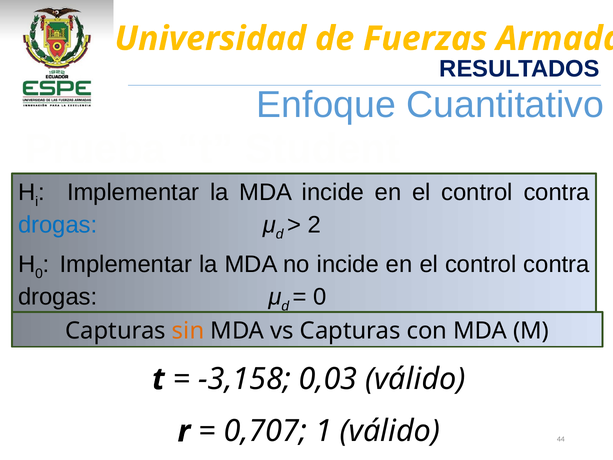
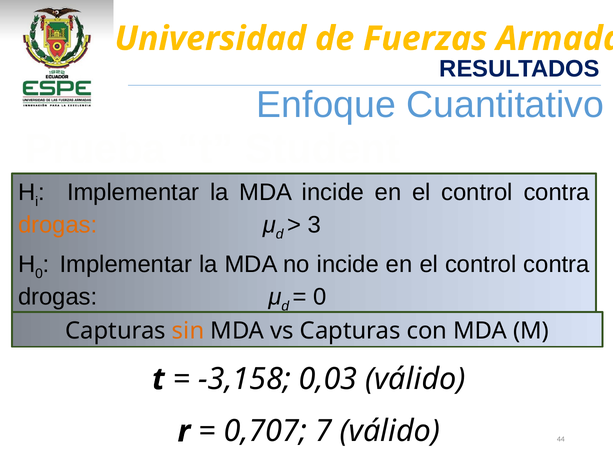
drogas colour: blue -> orange (58, 225)
2: 2 -> 3 (314, 225)
1: 1 -> 7 (323, 431)
